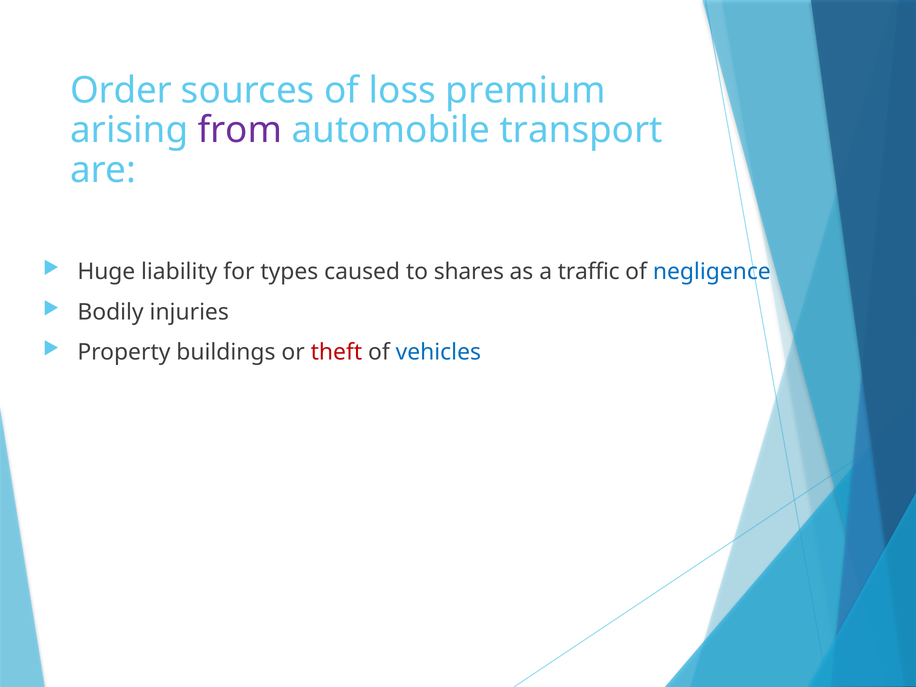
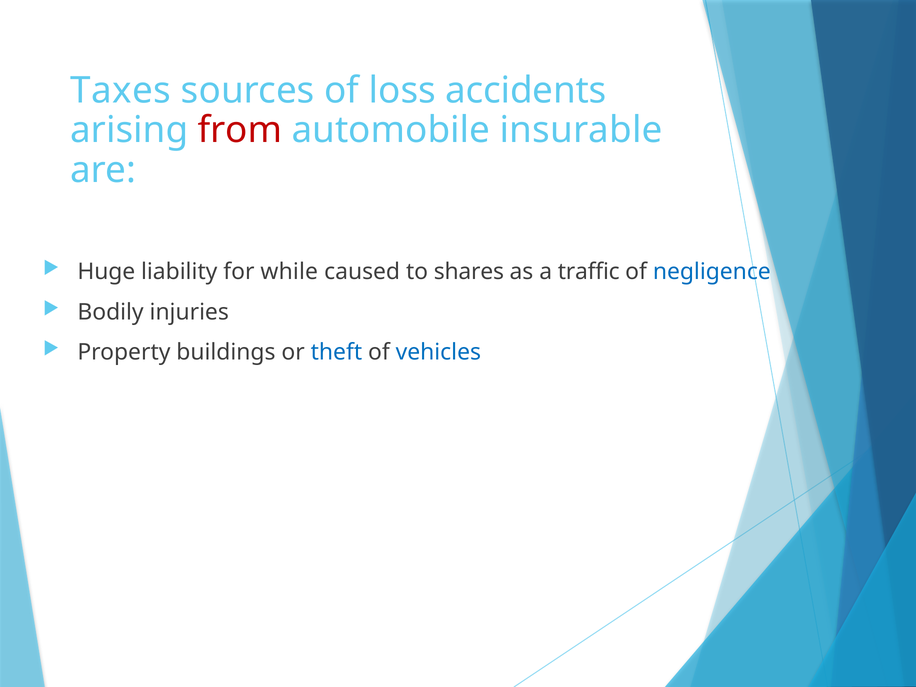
Order: Order -> Taxes (121, 90)
premium: premium -> accidents (526, 90)
from colour: purple -> red (240, 130)
transport: transport -> insurable (581, 130)
types: types -> while (289, 272)
theft colour: red -> blue (336, 352)
